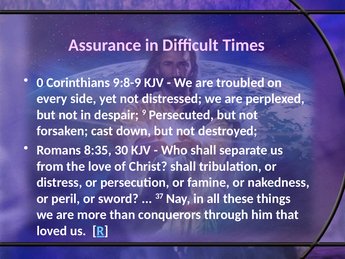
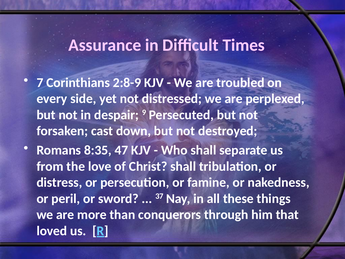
0: 0 -> 7 (40, 83)
9:8-9: 9:8-9 -> 2:8-9 (127, 83)
30: 30 -> 47 (121, 150)
